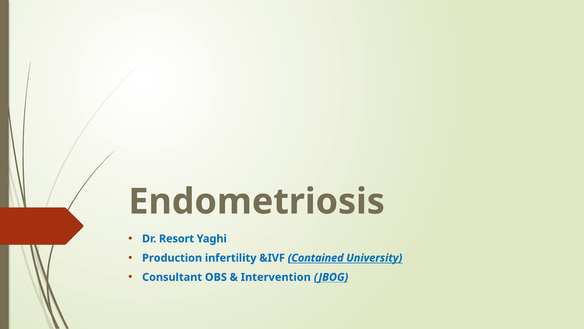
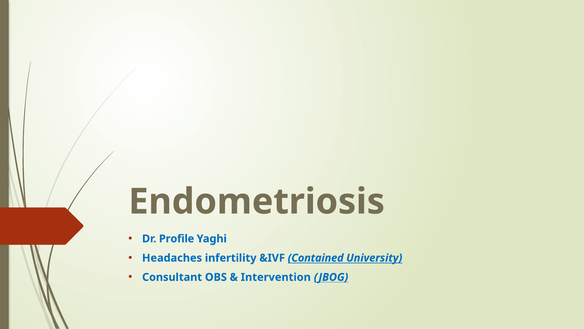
Resort: Resort -> Profile (177, 238)
Production: Production -> Headaches (172, 258)
